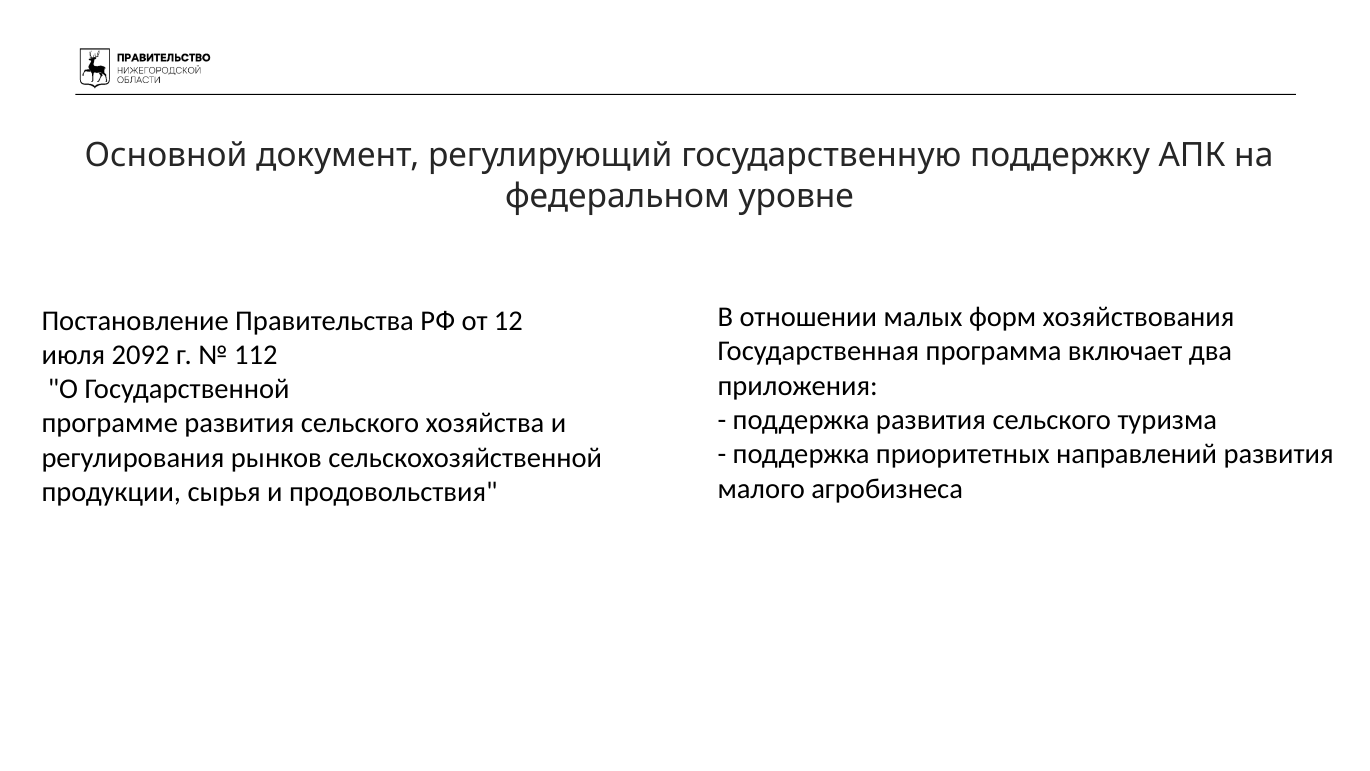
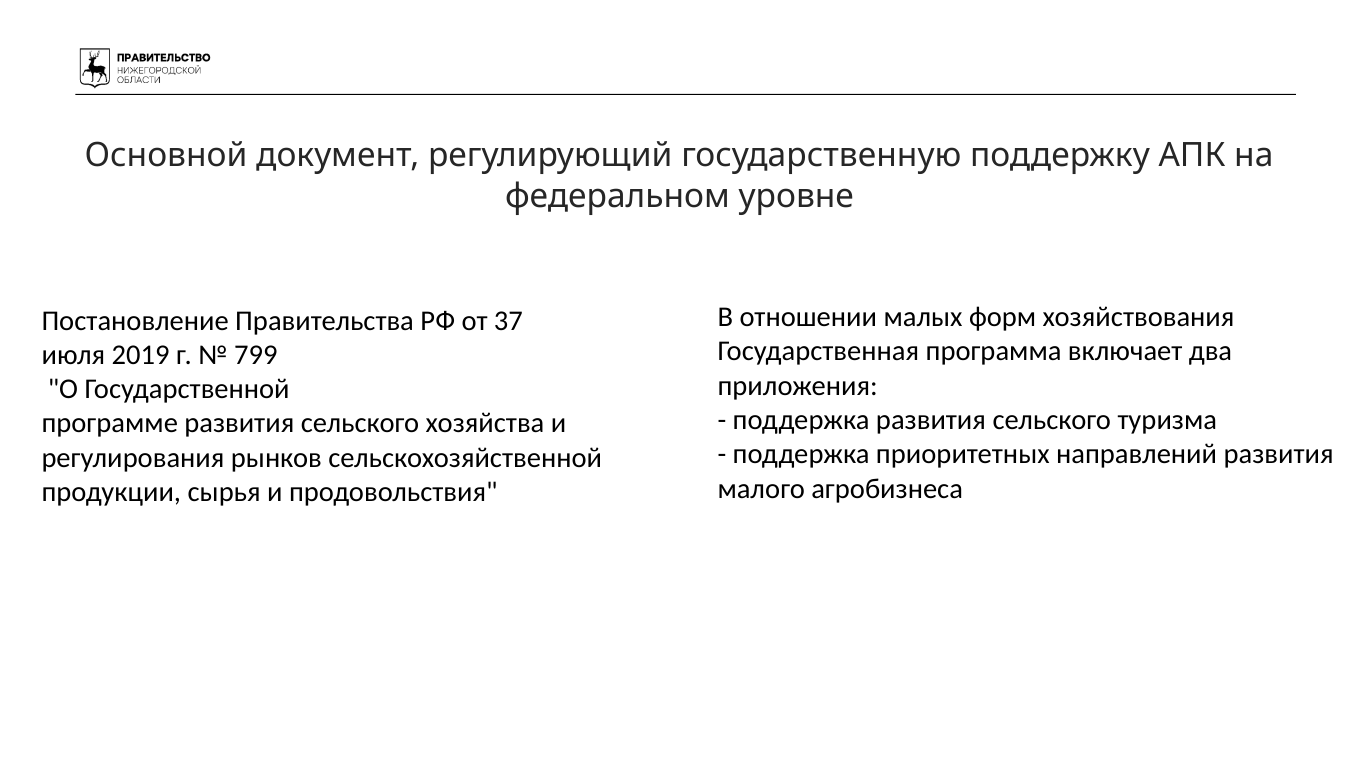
12: 12 -> 37 (508, 321)
2092: 2092 -> 2019 (141, 355)
112: 112 -> 799 (256, 355)
